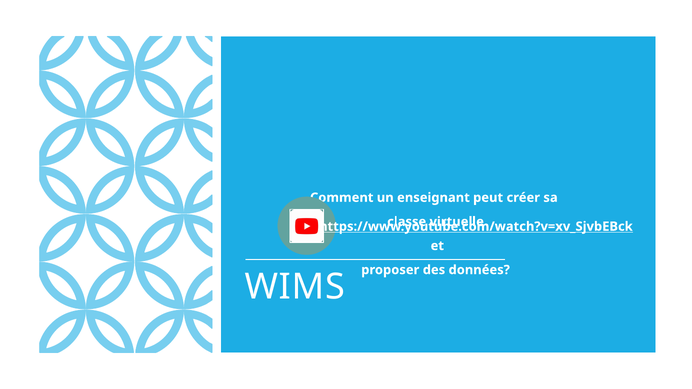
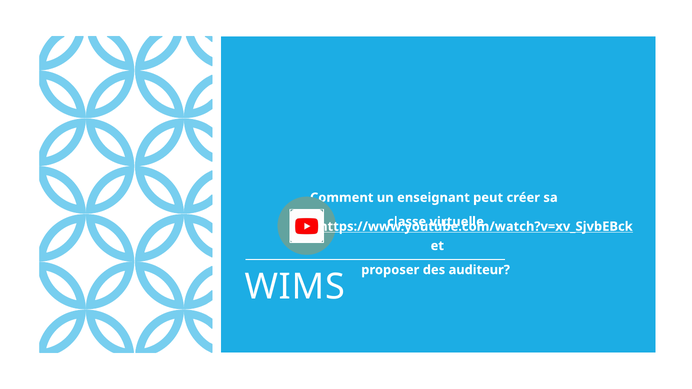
données: données -> auditeur (479, 270)
